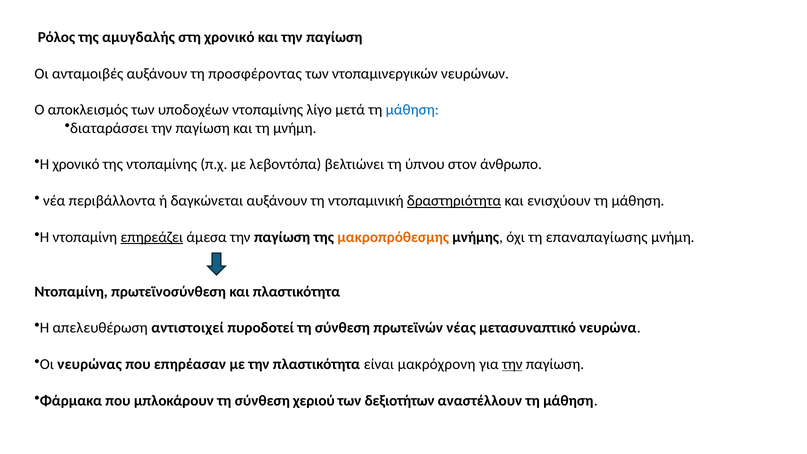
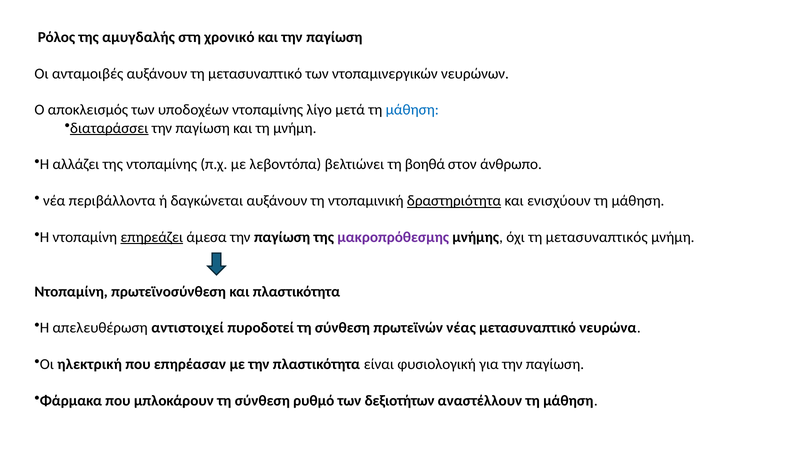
τη προσφέροντας: προσφέροντας -> μετασυναπτικό (255, 74)
διαταράσσει underline: none -> present (109, 128)
Η χρονικό: χρονικό -> αλλάζει (76, 164)
ύπνου: ύπνου -> βοηθά (425, 164)
μακροπρόθεσμης colour: orange -> purple (393, 237)
επαναπαγίωσης: επαναπαγίωσης -> μετασυναπτικός (597, 237)
νευρώνας: νευρώνας -> ηλεκτρική (90, 364)
μακρόχρονη: μακρόχρονη -> φυσιολογική (437, 364)
την underline: present -> none (512, 364)
χεριού: χεριού -> ρυθμό (314, 400)
